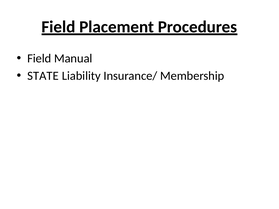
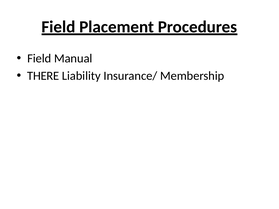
STATE: STATE -> THERE (43, 76)
